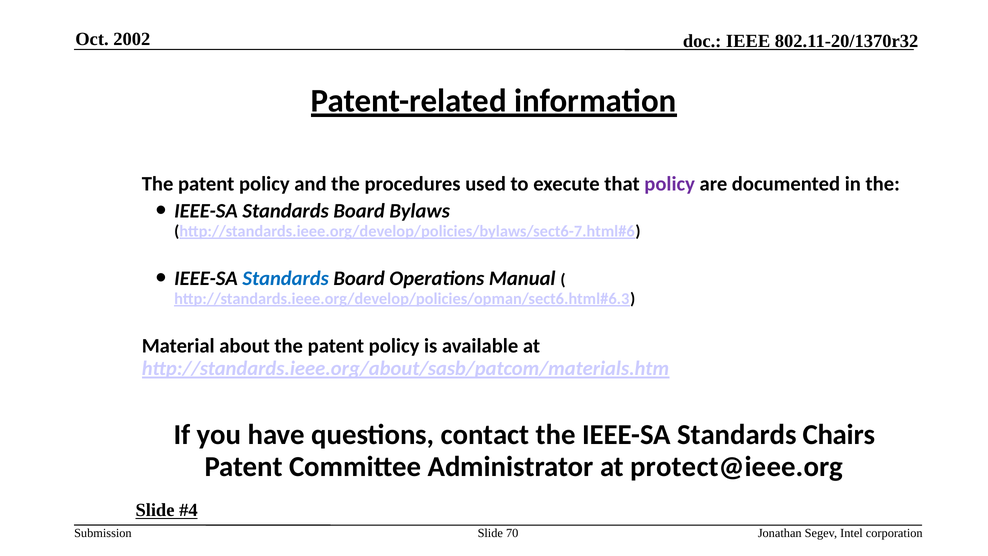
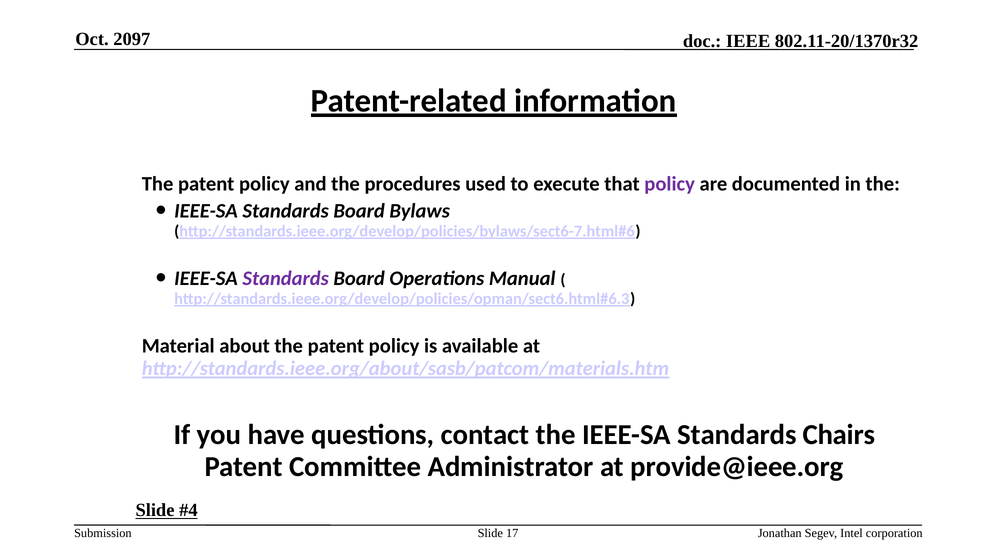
2002: 2002 -> 2097 (132, 39)
Standards colour: blue -> purple (286, 278)
protect@ieee.org: protect@ieee.org -> provide@ieee.org (737, 466)
70: 70 -> 17 (512, 533)
